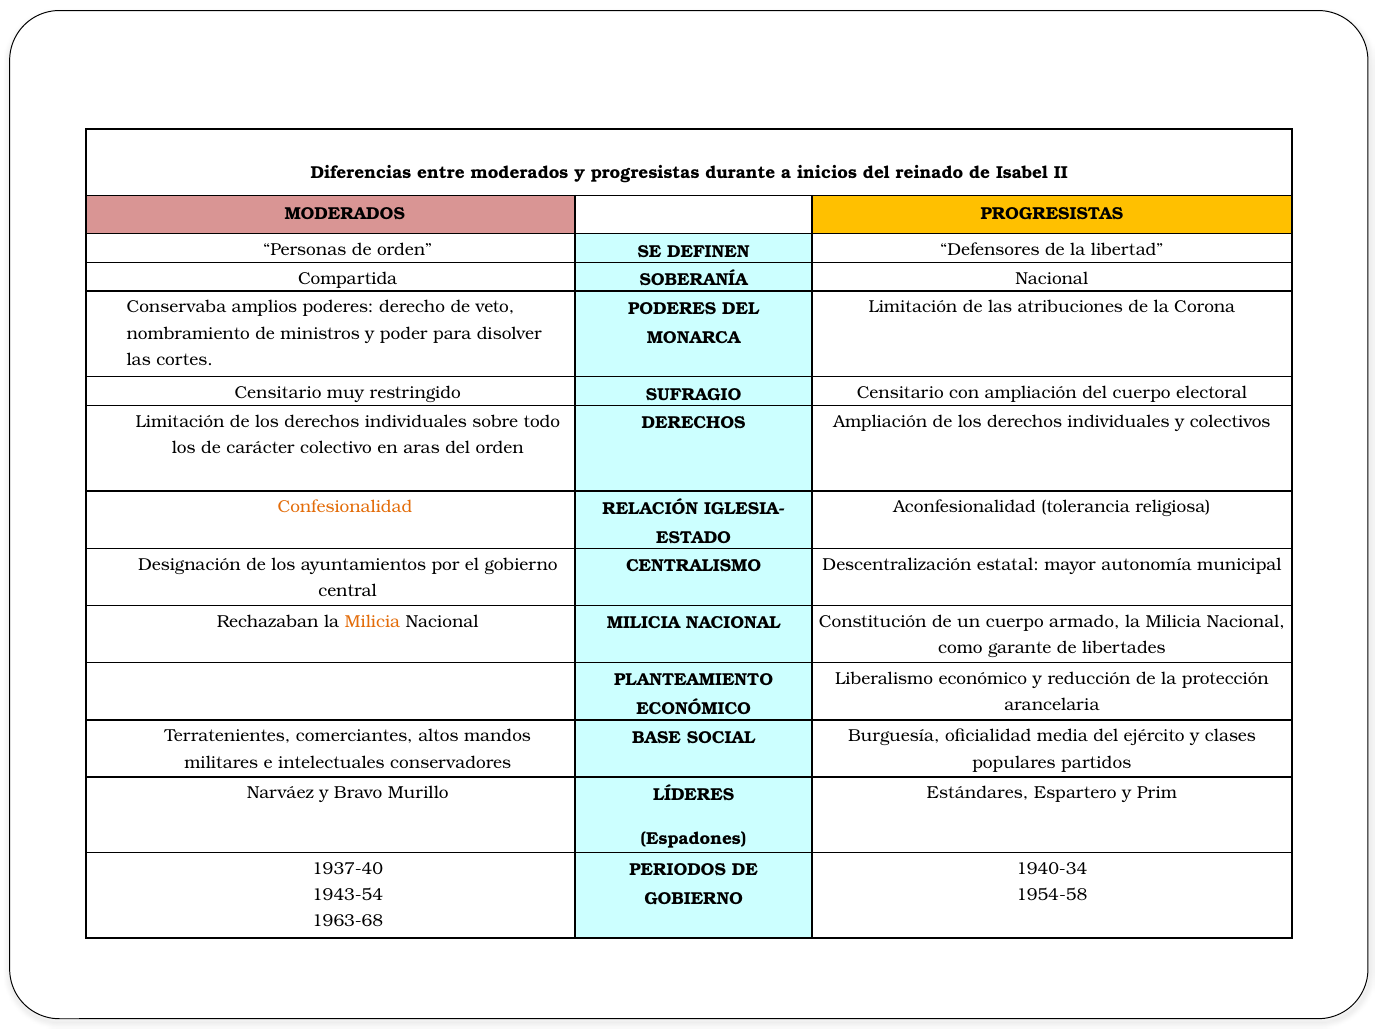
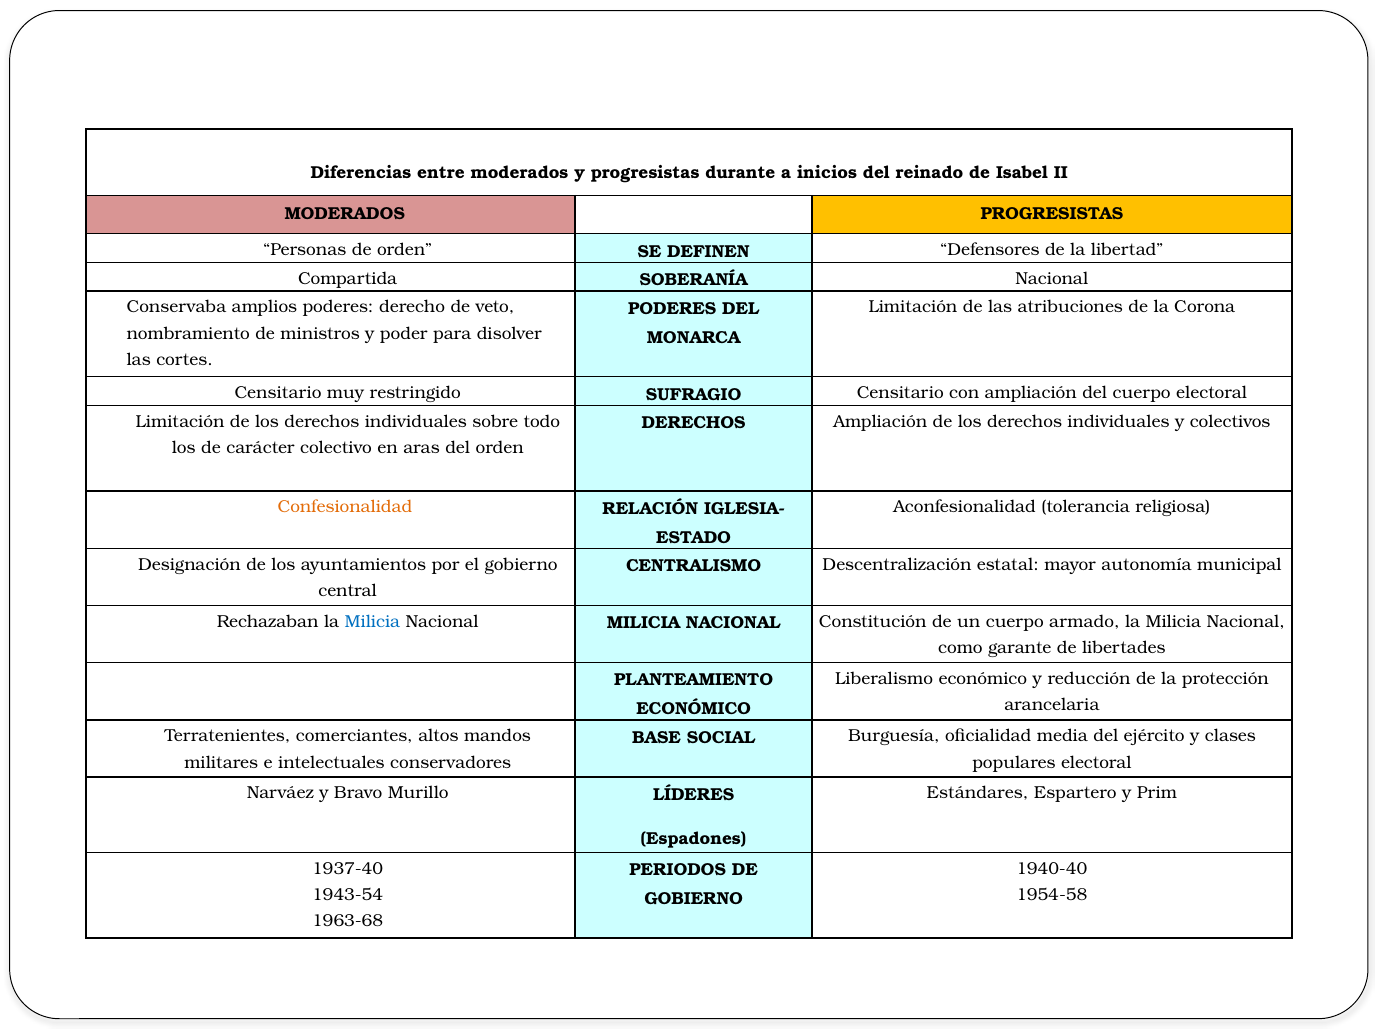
Milicia colour: orange -> blue (372, 622)
populares partidos: partidos -> electoral (1096, 763)
1940-34: 1940-34 -> 1940-40 (1052, 869)
